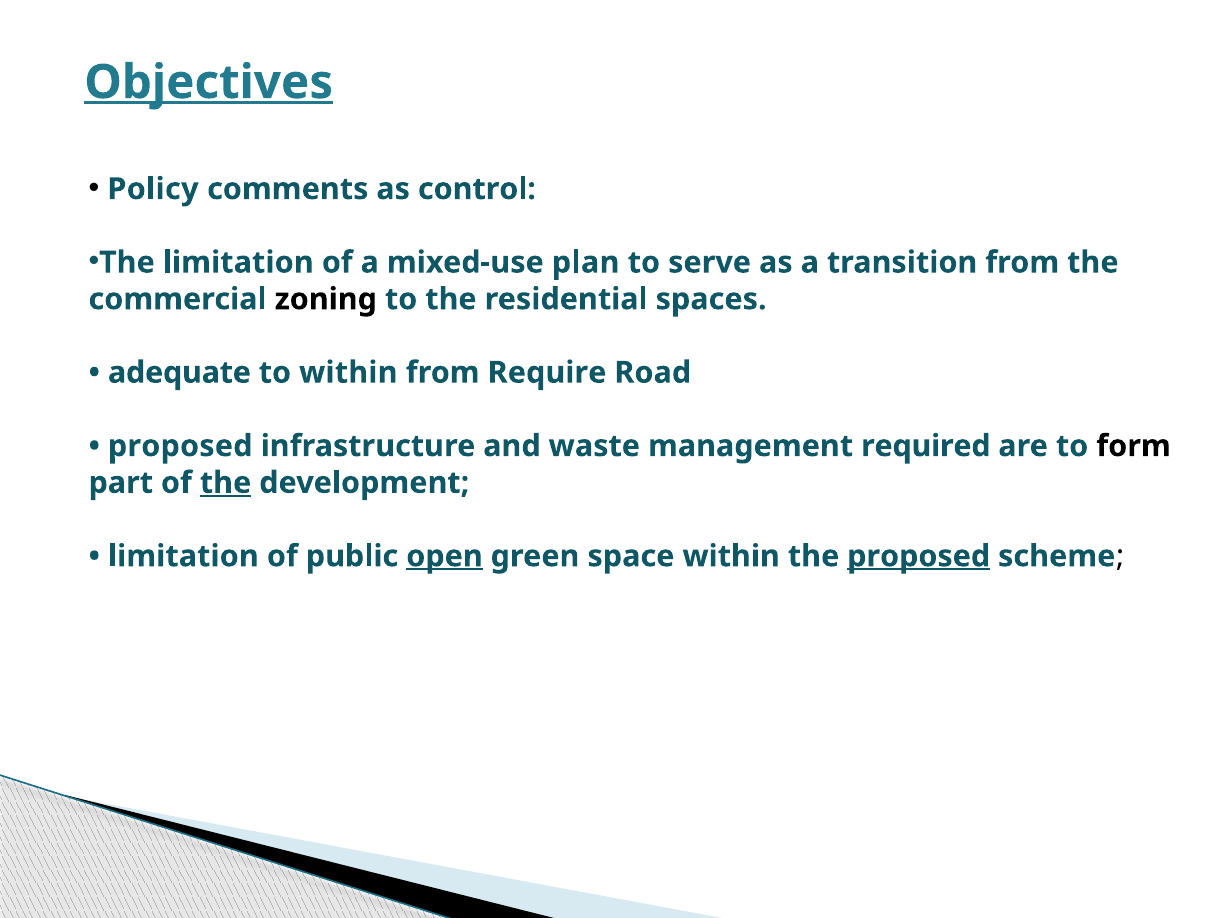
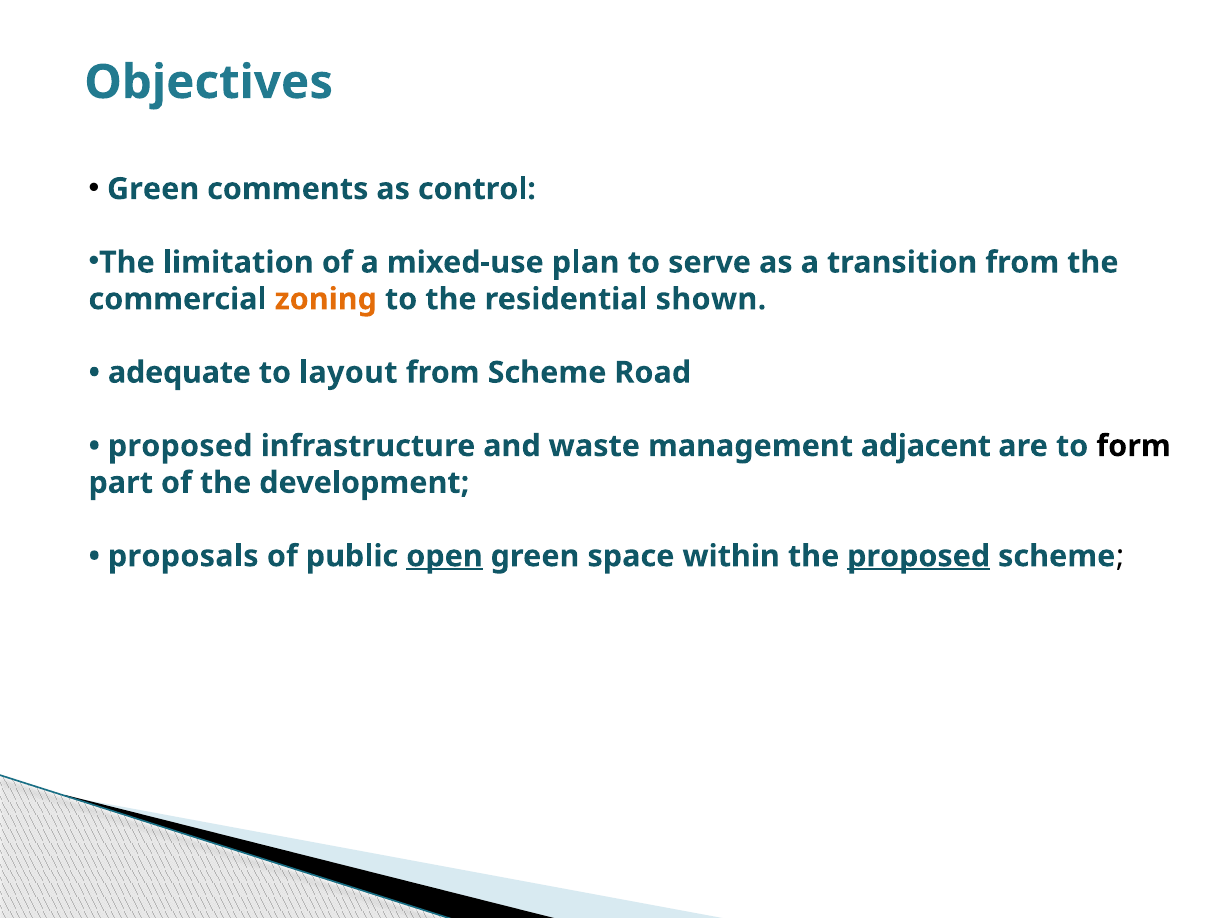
Objectives underline: present -> none (209, 82)
Policy: Policy -> Green (153, 189)
zoning colour: black -> orange (326, 299)
spaces: spaces -> shown (711, 299)
to within: within -> layout (348, 373)
from Require: Require -> Scheme (547, 373)
required: required -> adjacent (926, 446)
the underline: present -> none (226, 483)
limitation: limitation -> proposals (183, 556)
